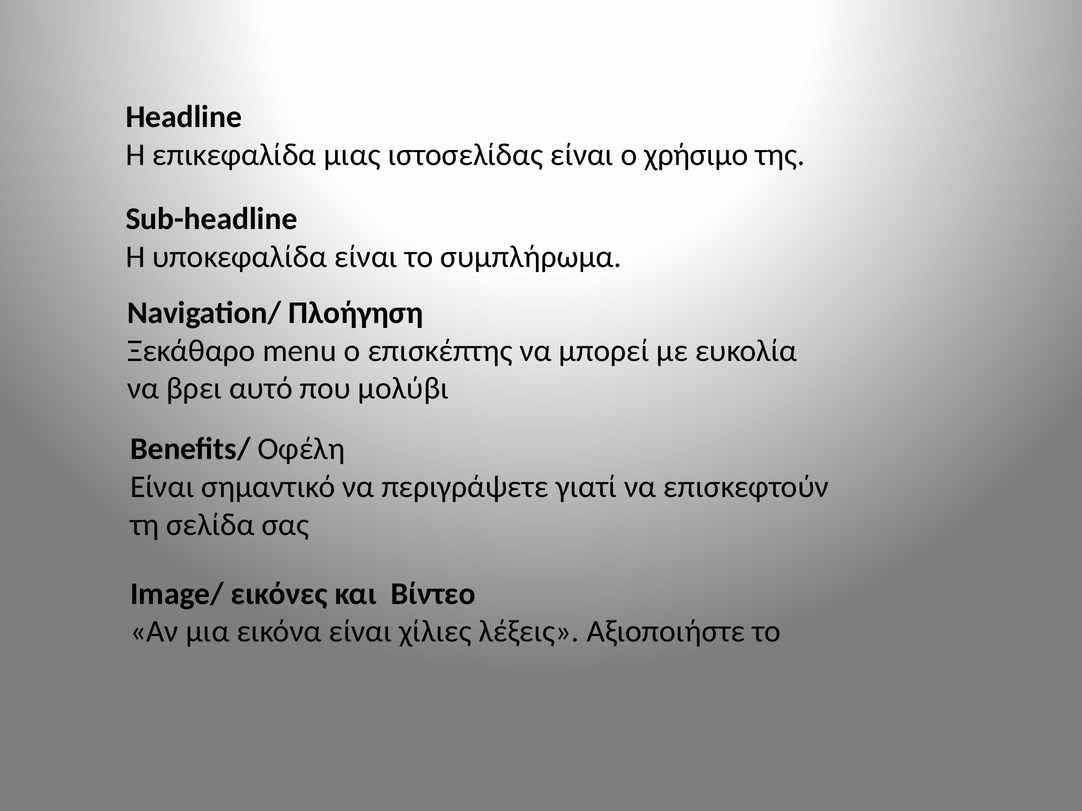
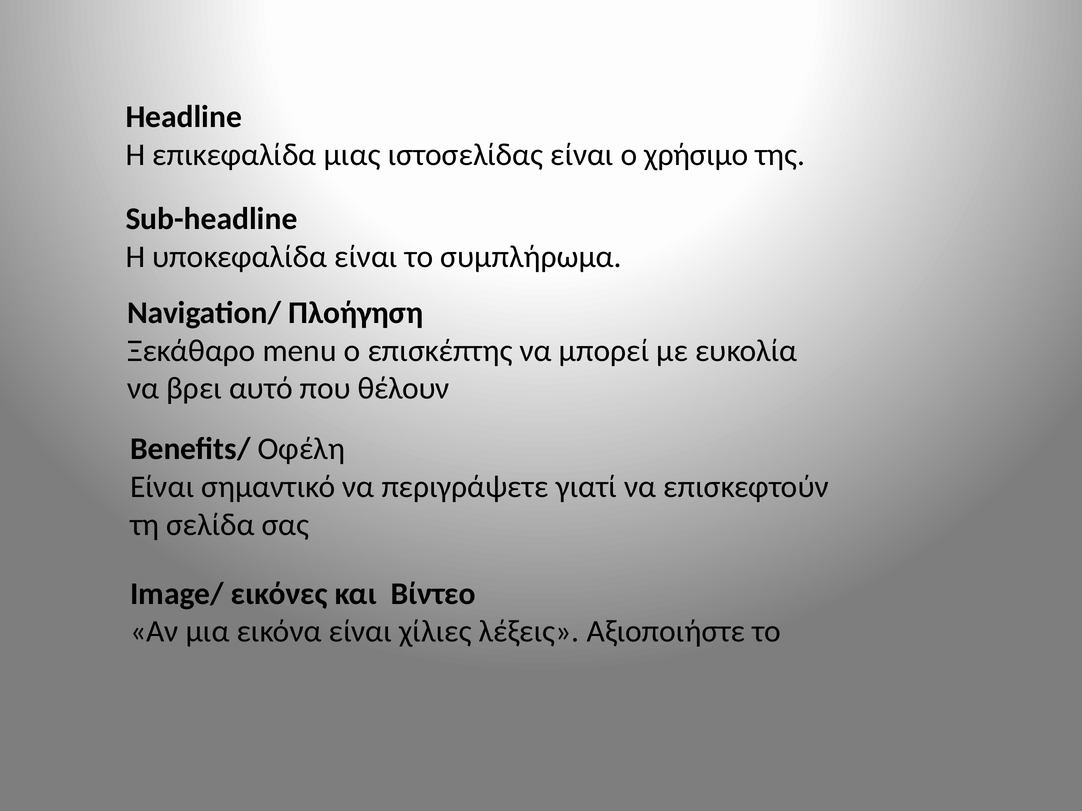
μολύβι: μολύβι -> θέλουν (404, 389)
